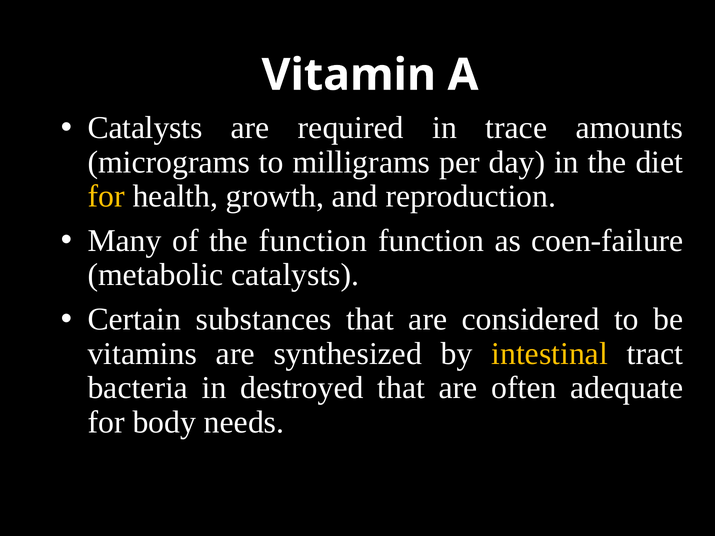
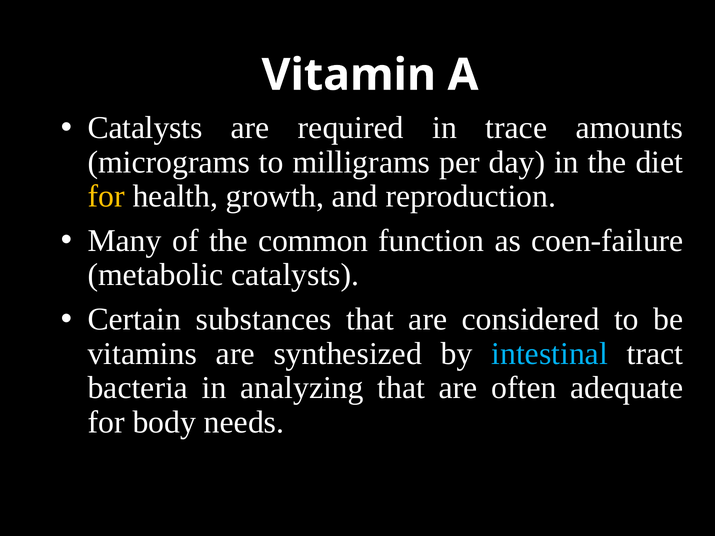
the function: function -> common (313, 241)
intestinal colour: yellow -> light blue (550, 354)
destroyed: destroyed -> analyzing (302, 388)
